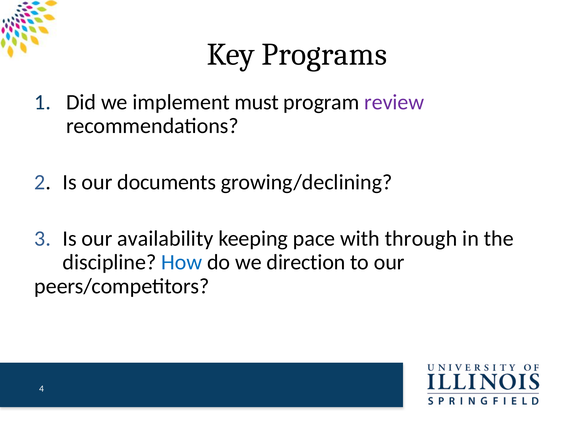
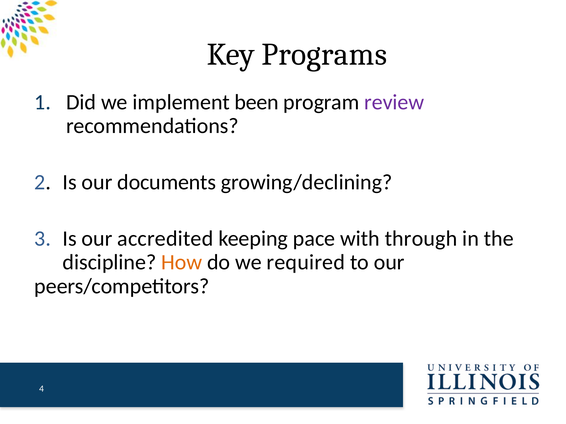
must: must -> been (257, 102)
availability: availability -> accredited (165, 239)
How colour: blue -> orange (182, 263)
direction: direction -> required (306, 263)
